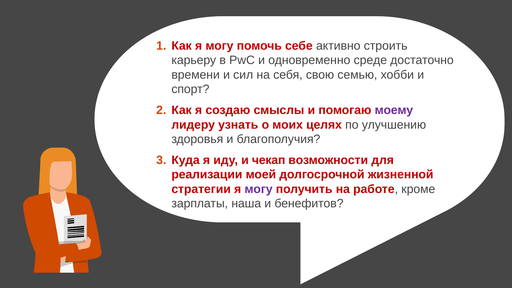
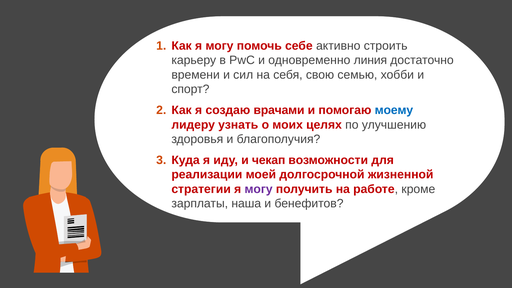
среде: среде -> линия (370, 60)
смыслы: смыслы -> врачами (279, 110)
моему colour: purple -> blue (394, 110)
